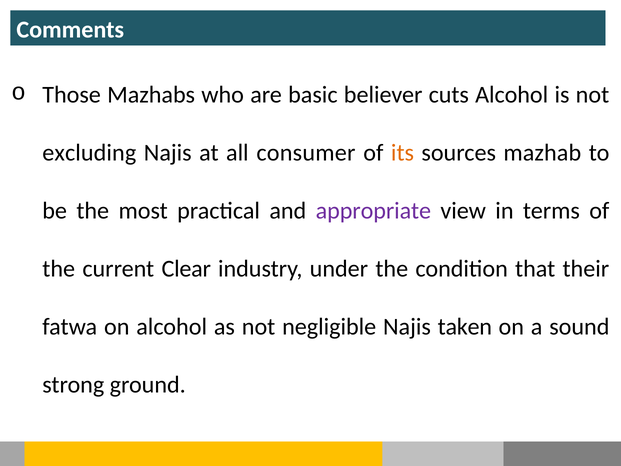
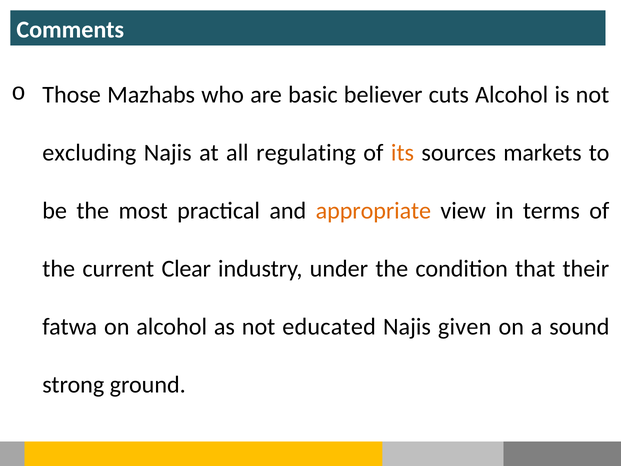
consumer: consumer -> regulating (306, 153)
mazhab: mazhab -> markets (542, 153)
appropriate colour: purple -> orange (373, 211)
negligible: negligible -> educated (329, 327)
taken: taken -> given (465, 327)
